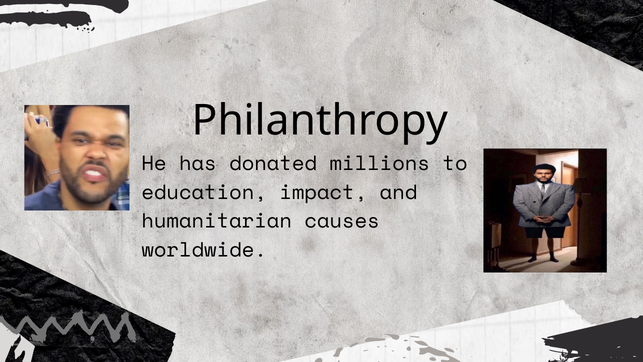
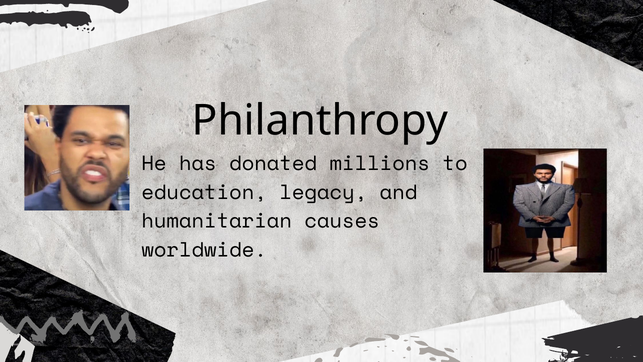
impact: impact -> legacy (323, 192)
